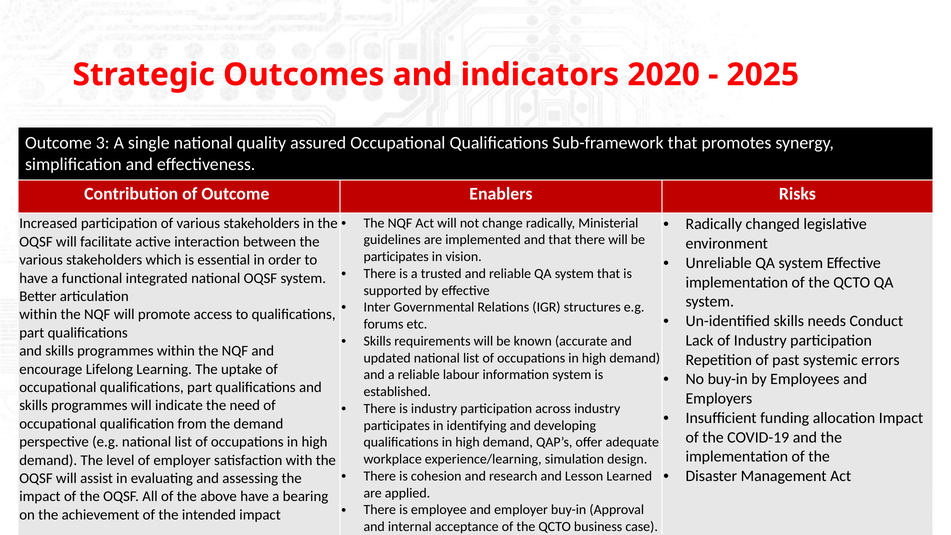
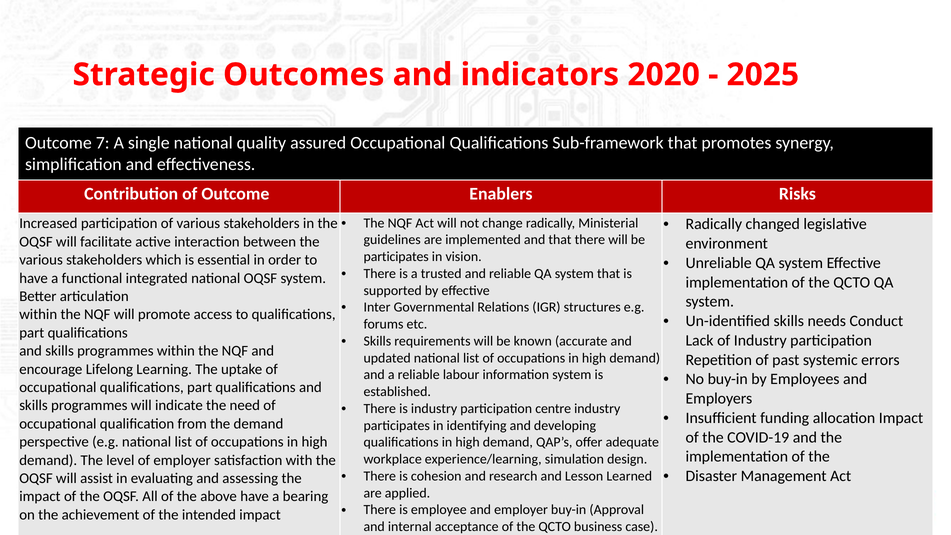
3: 3 -> 7 (103, 143)
across: across -> centre (553, 409)
